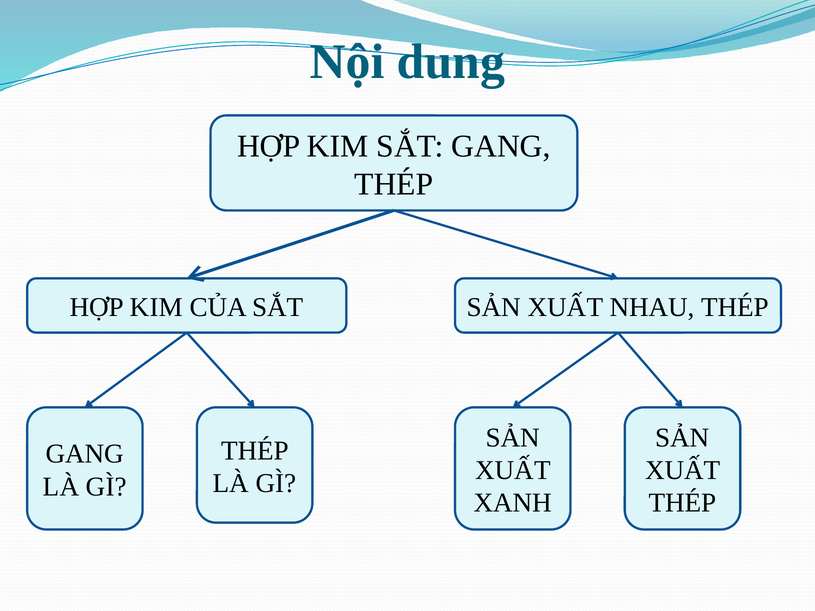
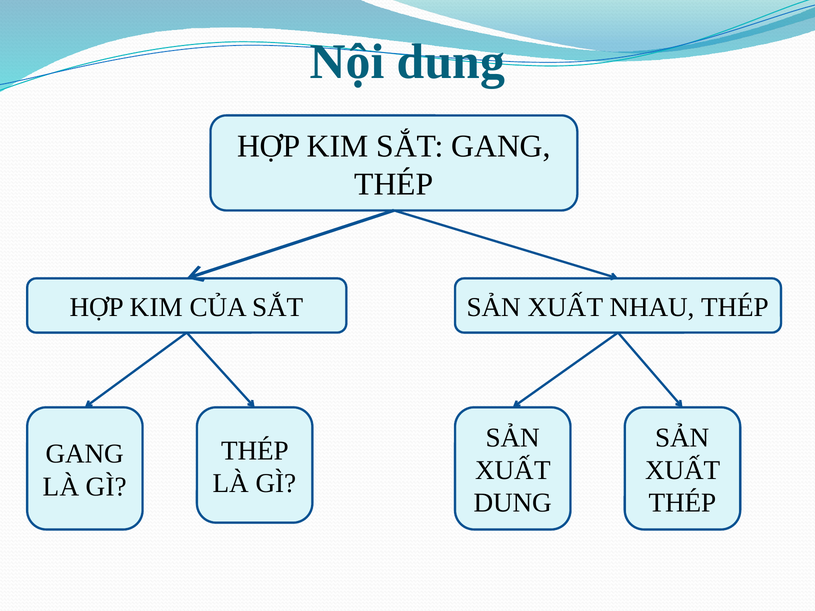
XANH: XANH -> DUNG (513, 503)
